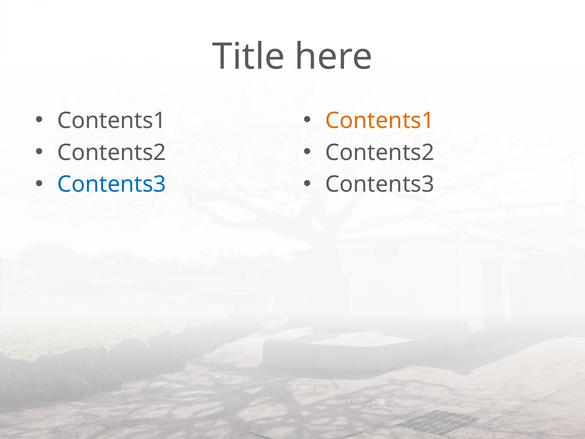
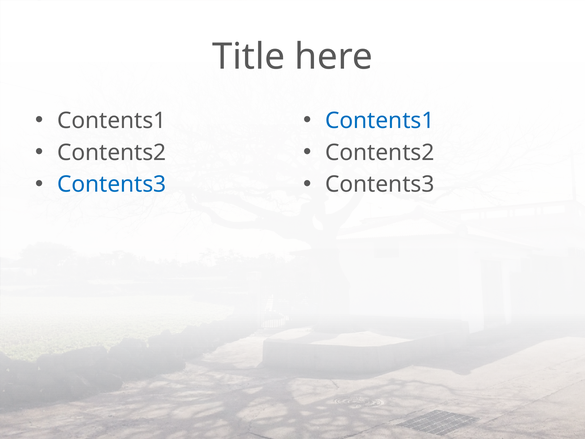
Contents1 colour: orange -> blue (380, 121)
